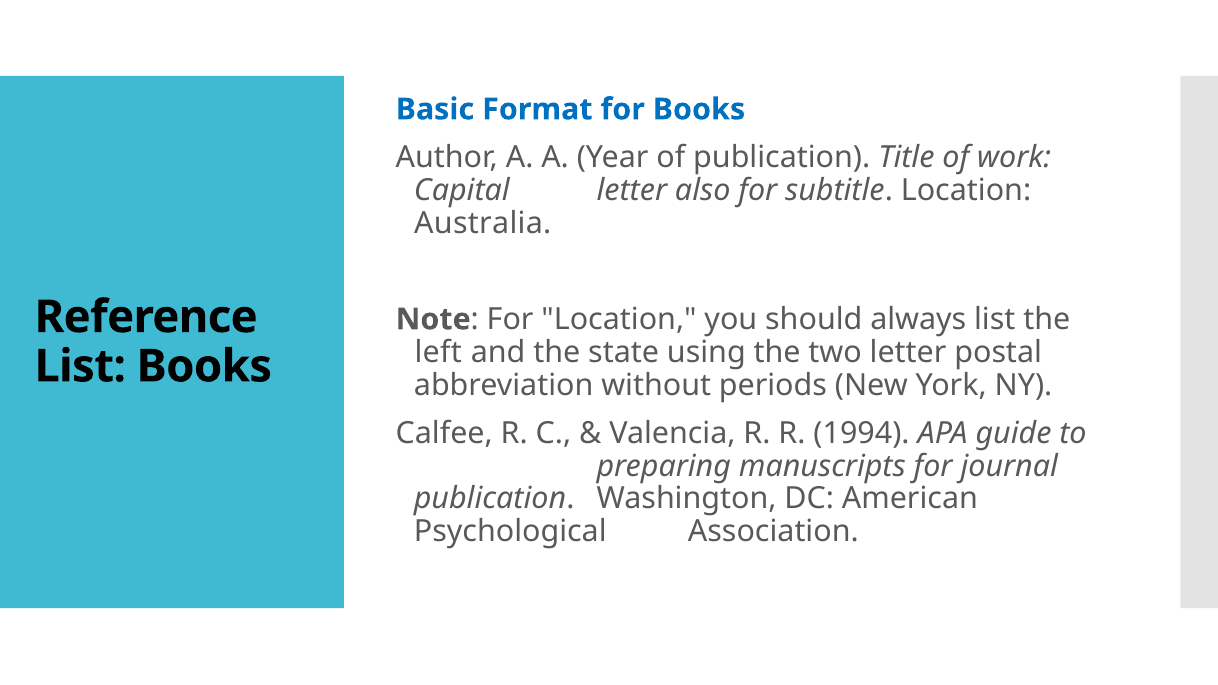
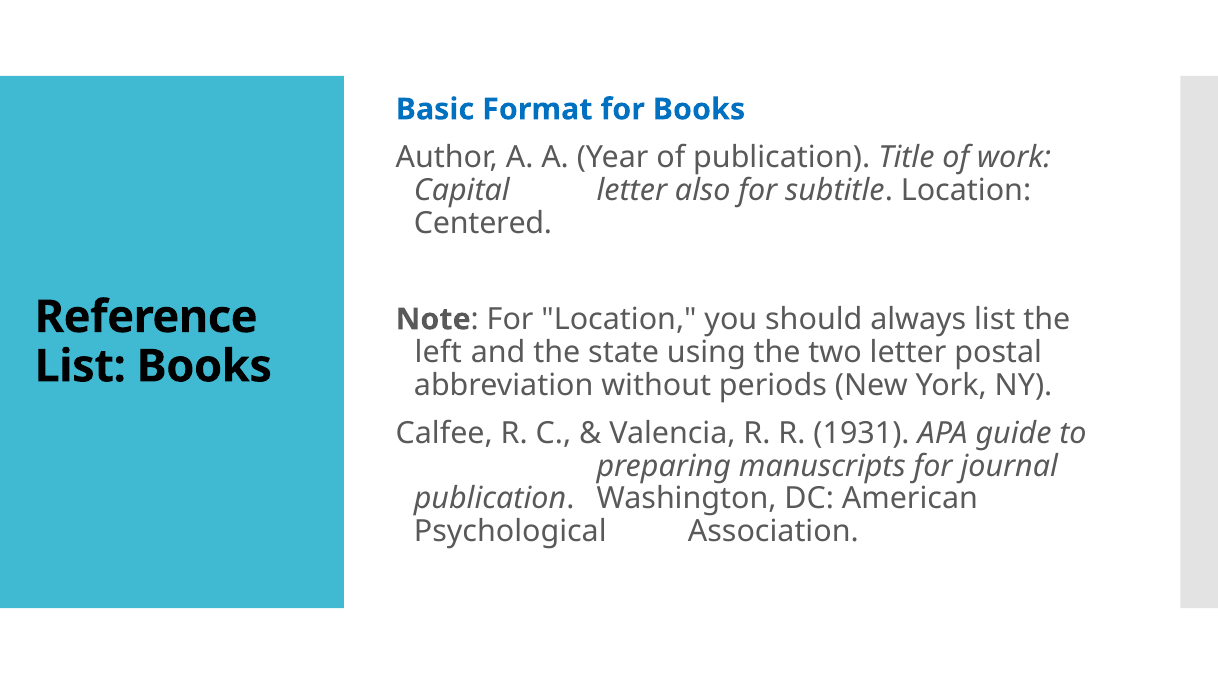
Australia: Australia -> Centered (483, 223)
1994: 1994 -> 1931 (862, 433)
